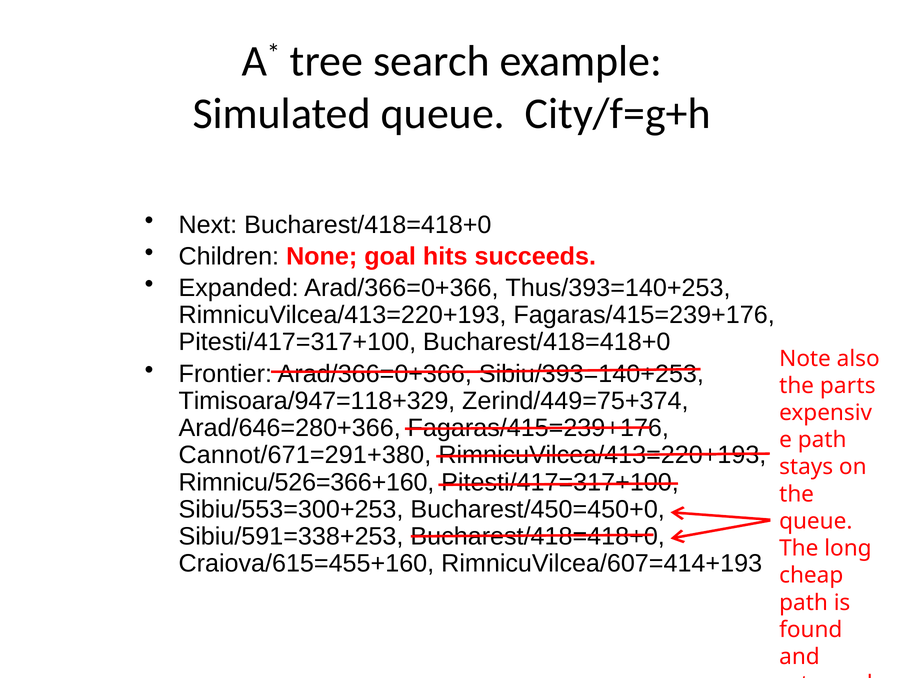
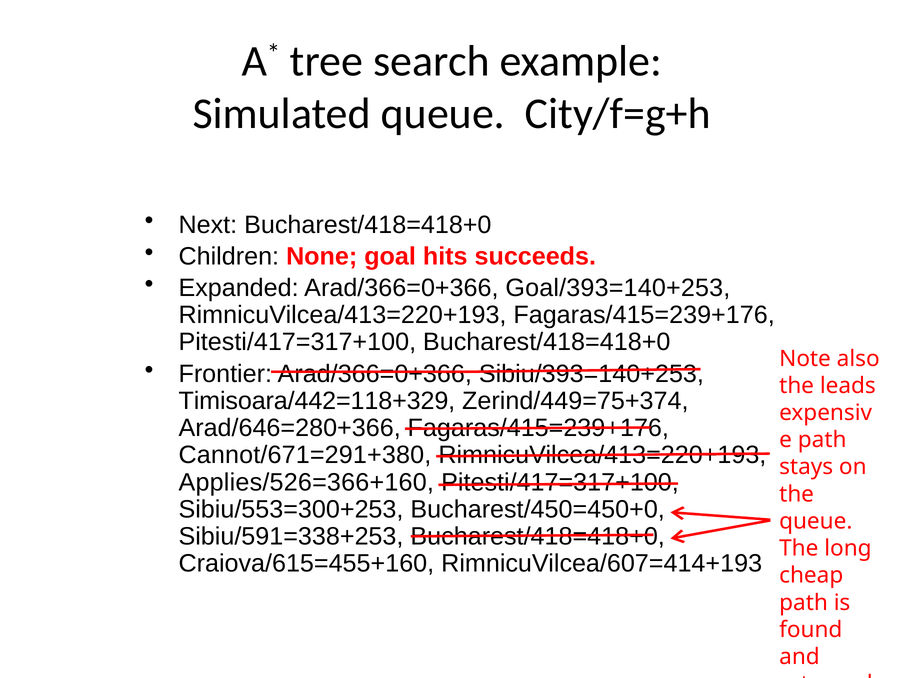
Thus/393=140+253: Thus/393=140+253 -> Goal/393=140+253 (618, 288)
parts: parts -> leads (848, 386)
Timisoara/947=118+329: Timisoara/947=118+329 -> Timisoara/442=118+329 (317, 401)
Rimnicu/526=366+160: Rimnicu/526=366+160 -> Applies/526=366+160 (306, 482)
